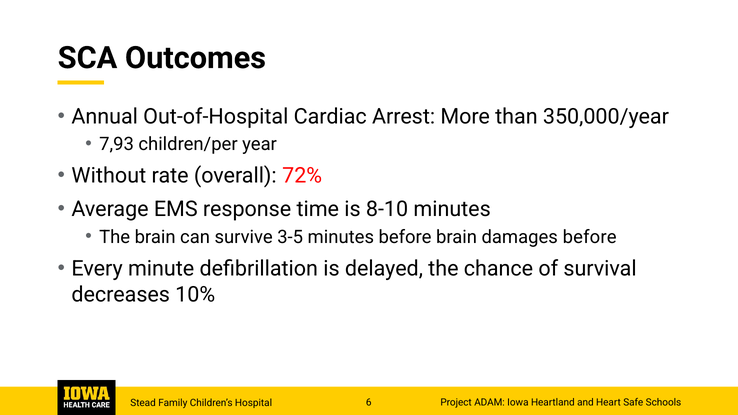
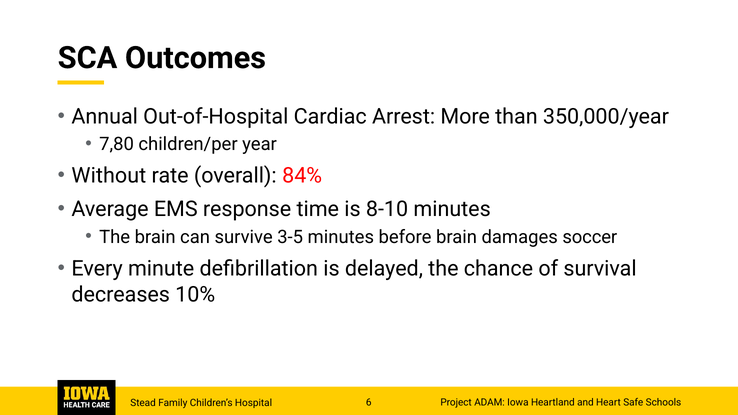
7,93: 7,93 -> 7,80 (117, 144)
72%: 72% -> 84% (302, 176)
damages before: before -> soccer (590, 237)
